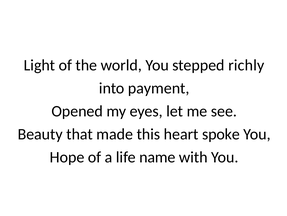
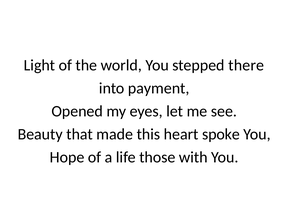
richly: richly -> there (246, 65)
name: name -> those (157, 157)
